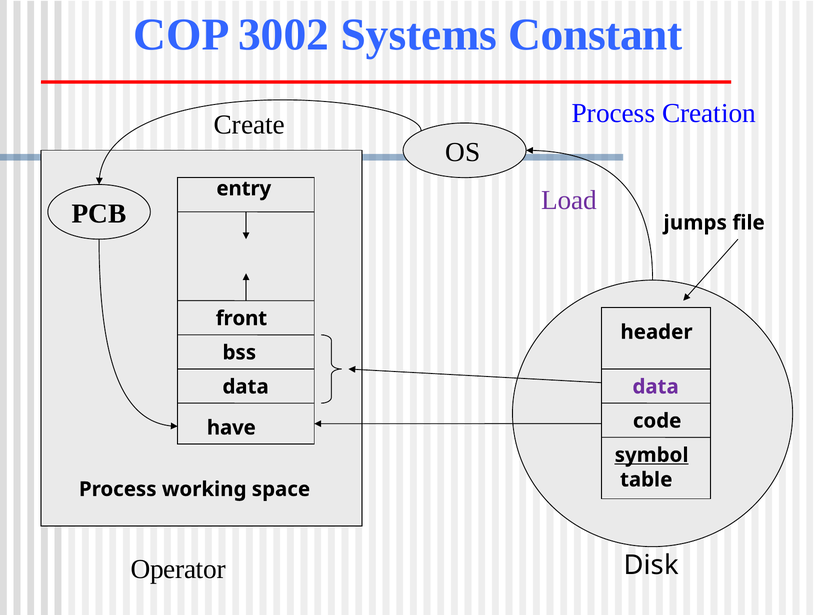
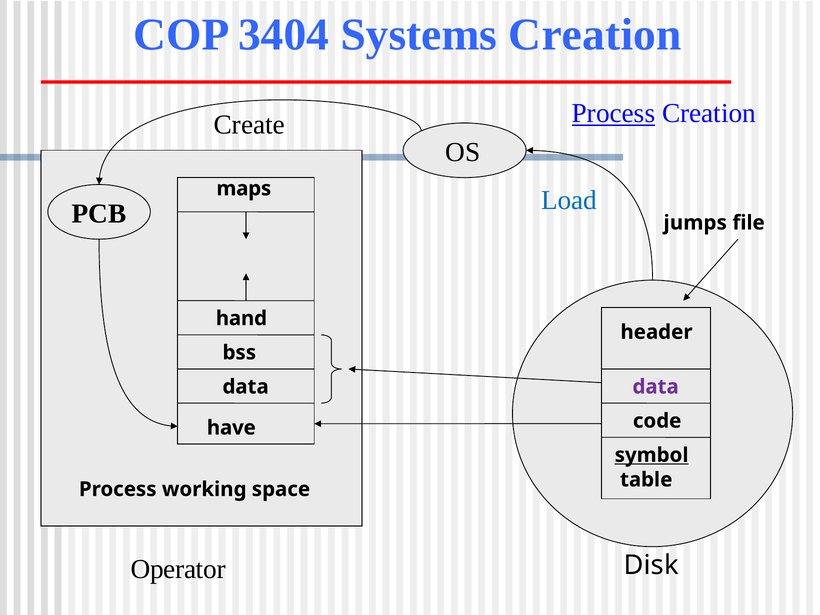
3002: 3002 -> 3404 (284, 35)
Systems Constant: Constant -> Creation (595, 35)
Process underline: none -> present (613, 113)
entry: entry -> maps (244, 189)
Load colour: purple -> blue (569, 200)
front: front -> hand (241, 318)
